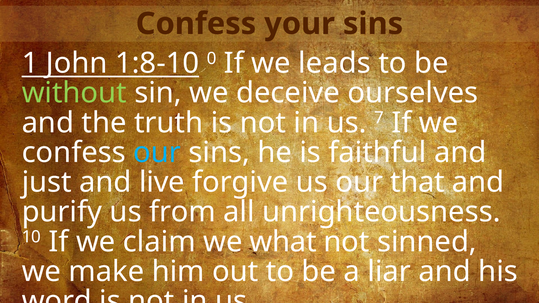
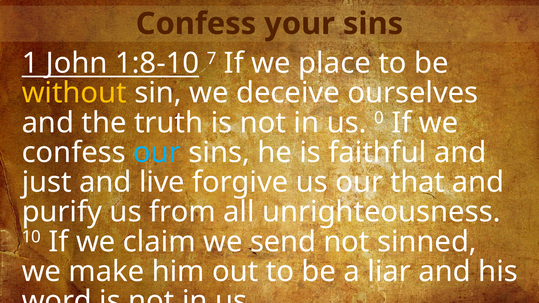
0: 0 -> 7 (212, 59)
leads: leads -> place (335, 63)
without colour: light green -> yellow (74, 93)
7: 7 -> 0 (379, 118)
what: what -> send (283, 242)
